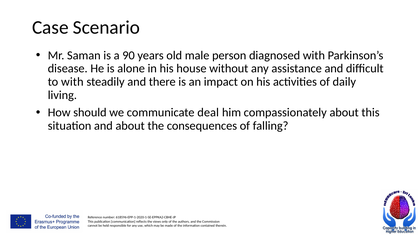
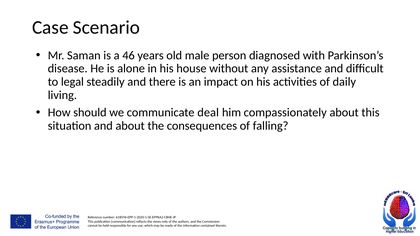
90: 90 -> 46 (129, 55)
to with: with -> legal (72, 82)
